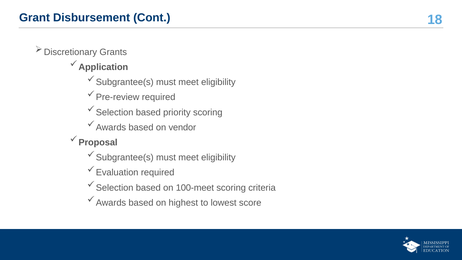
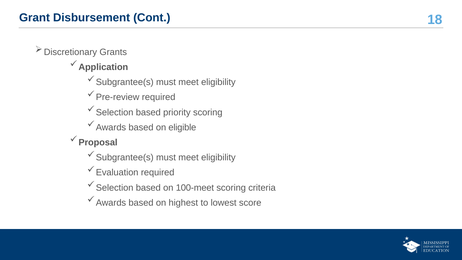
vendor: vendor -> eligible (182, 127)
